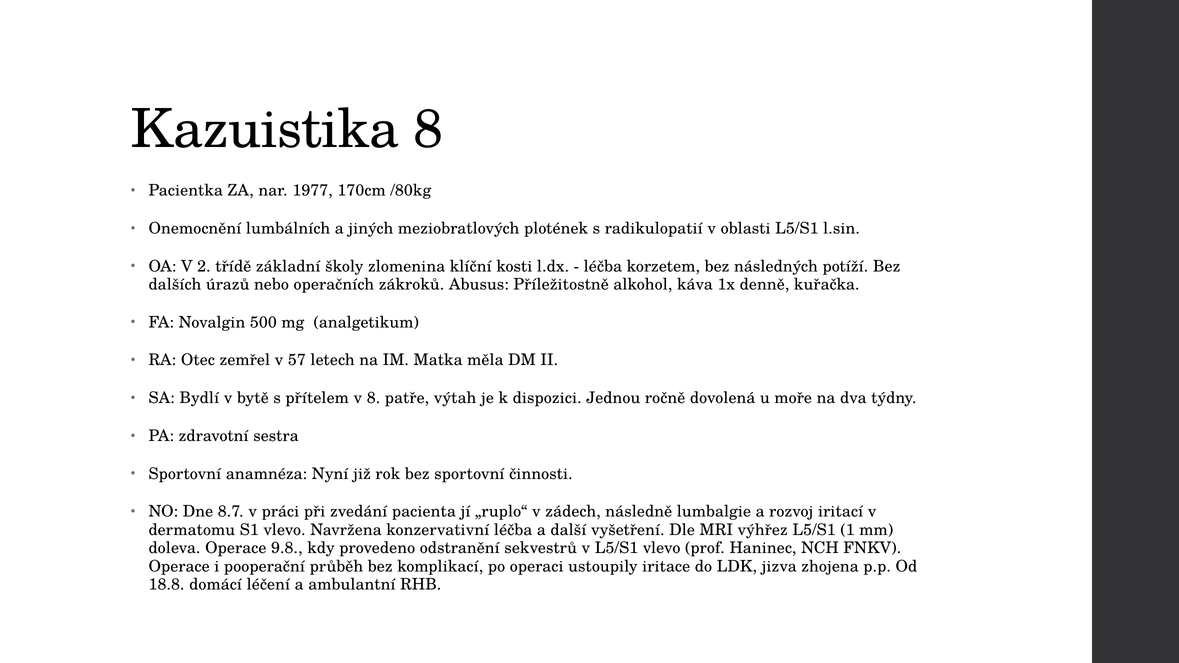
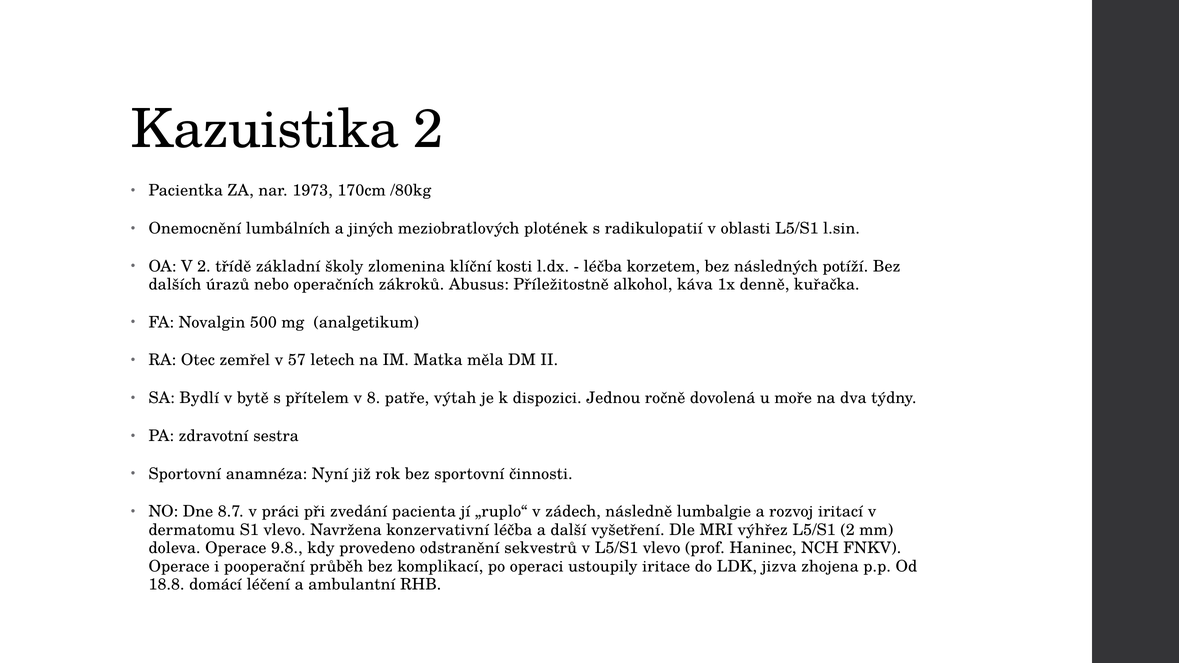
Kazuistika 8: 8 -> 2 (428, 130)
1977: 1977 -> 1973 (313, 191)
L5/S1 1: 1 -> 2 (848, 530)
